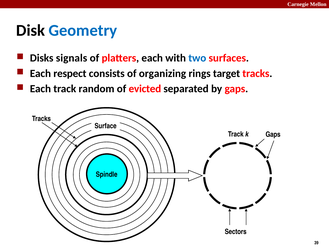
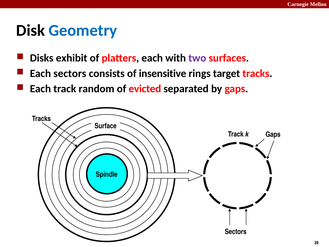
signals: signals -> exhibit (72, 58)
two colour: blue -> purple (197, 58)
Each respect: respect -> sectors (70, 73)
organizing: organizing -> insensitive (163, 73)
